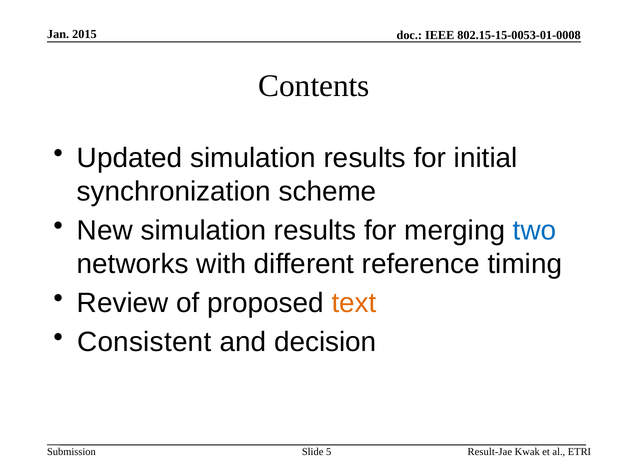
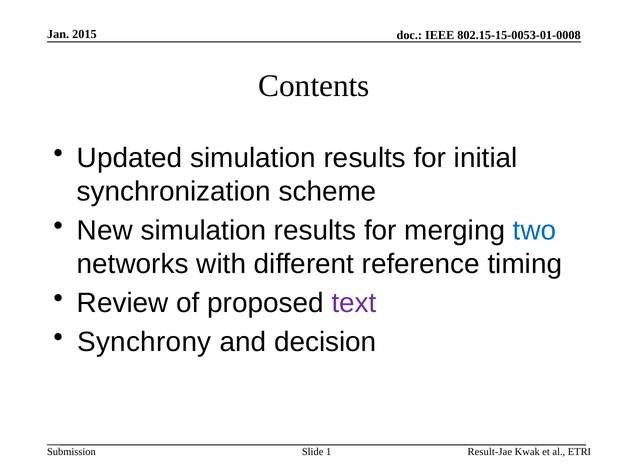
text colour: orange -> purple (354, 303)
Consistent: Consistent -> Synchrony (144, 342)
5: 5 -> 1 (329, 452)
